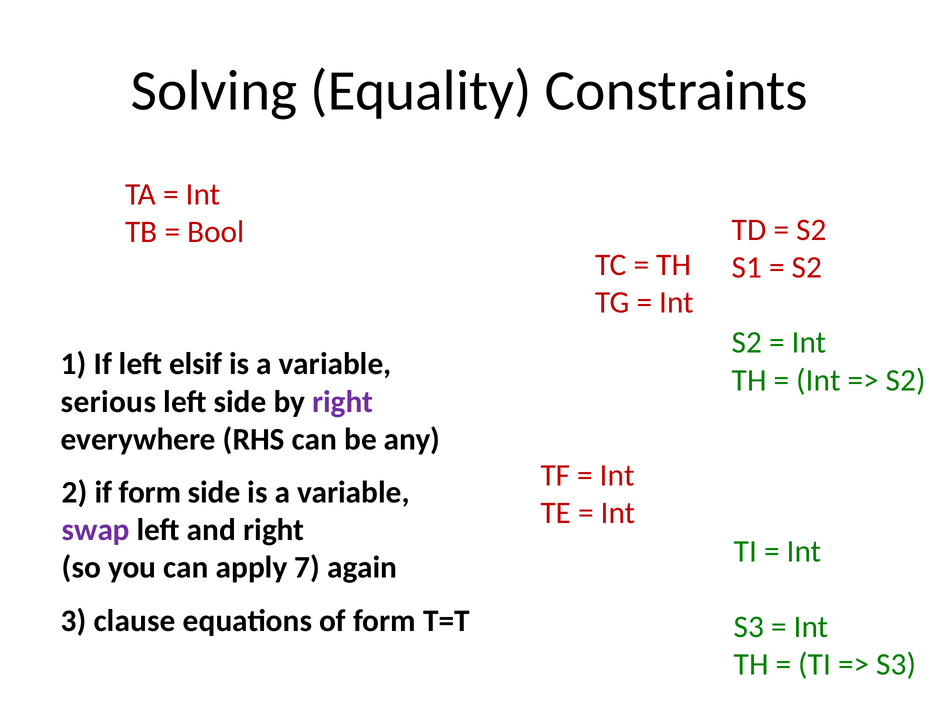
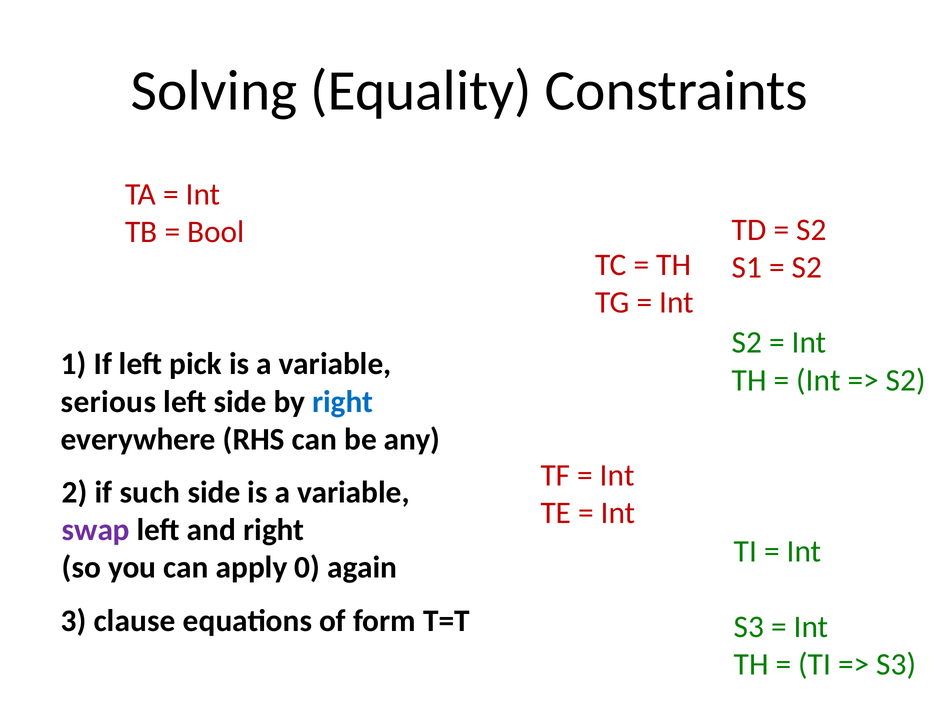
elsif: elsif -> pick (196, 364)
right colour: purple -> blue (343, 402)
if form: form -> such (150, 493)
7: 7 -> 0 (307, 568)
